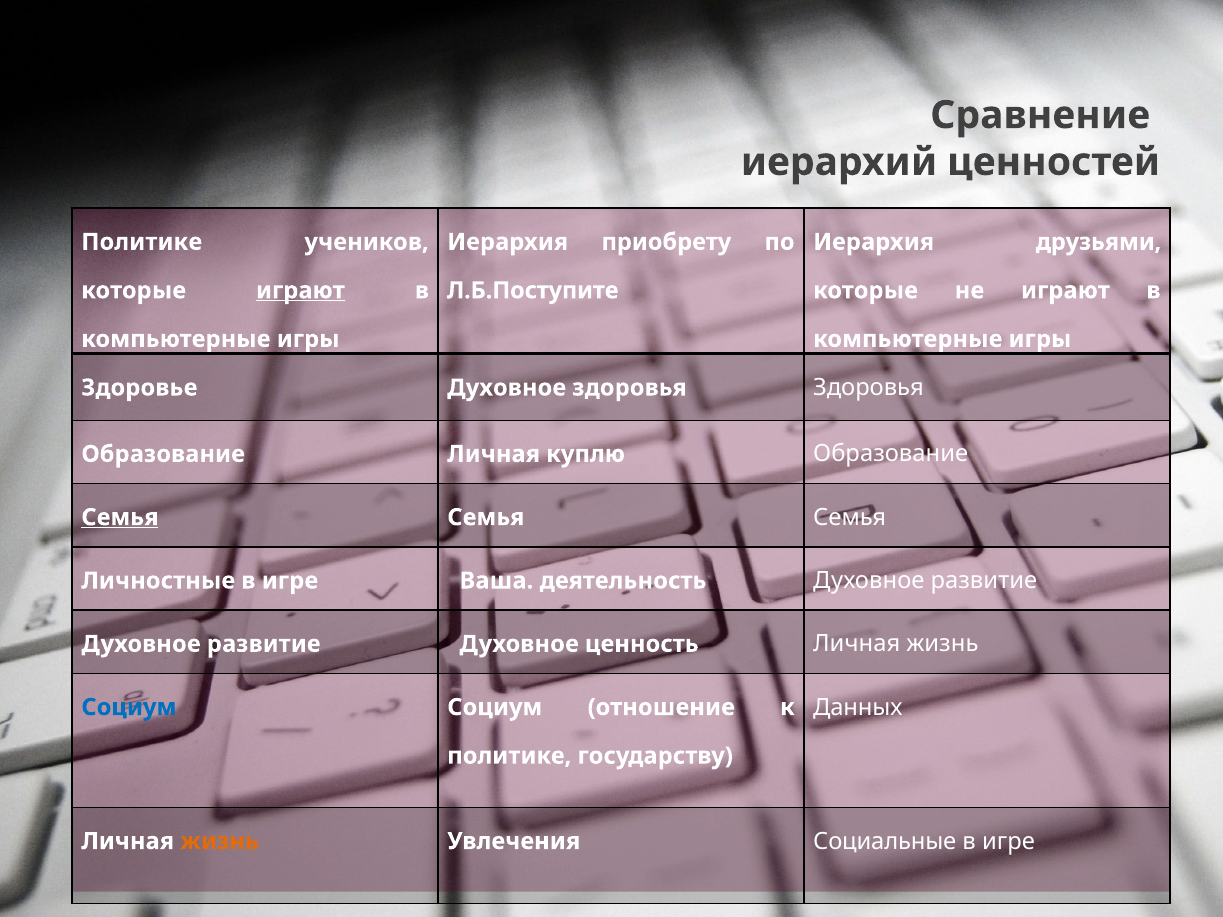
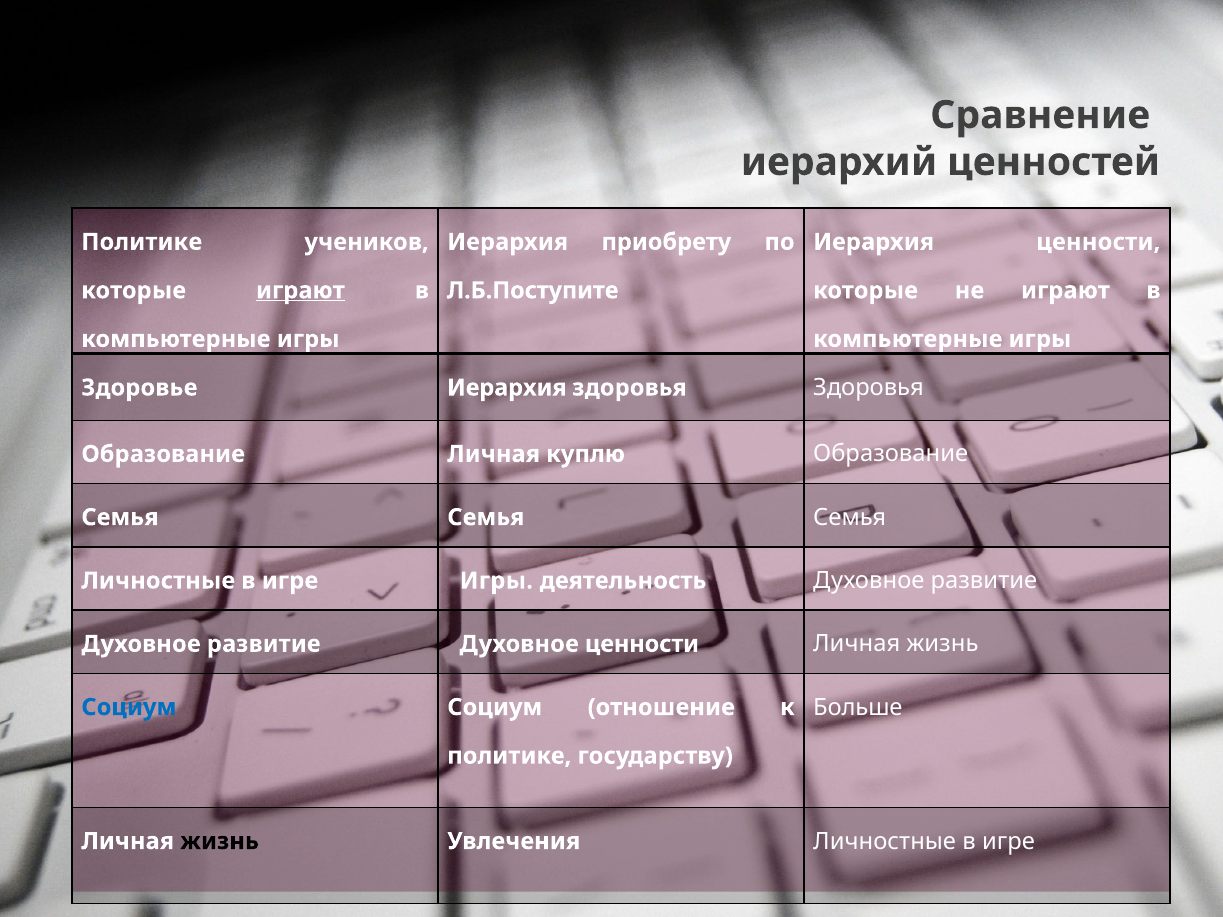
Иерархия друзьями: друзьями -> ценности (1098, 242)
Здоровье Духовное: Духовное -> Иерархия (507, 388)
Семья underline: present -> none (120, 518)
игре Ваша: Ваша -> Игры (496, 581)
Духовное ценность: ценность -> ценности (642, 644)
Данных: Данных -> Больше (858, 707)
жизнь colour: orange -> black (220, 841)
Увлечения Социальные: Социальные -> Личностные (885, 841)
